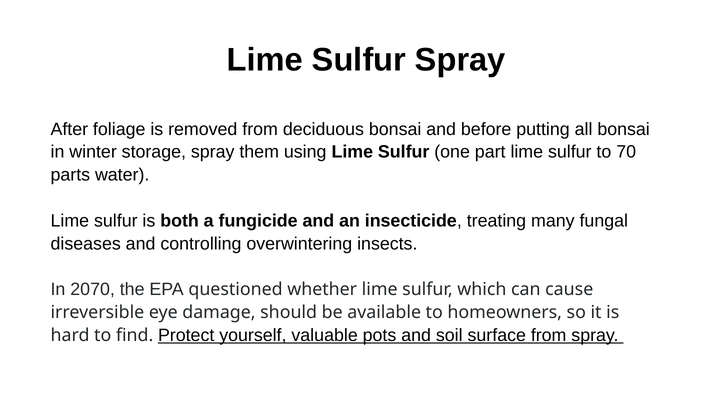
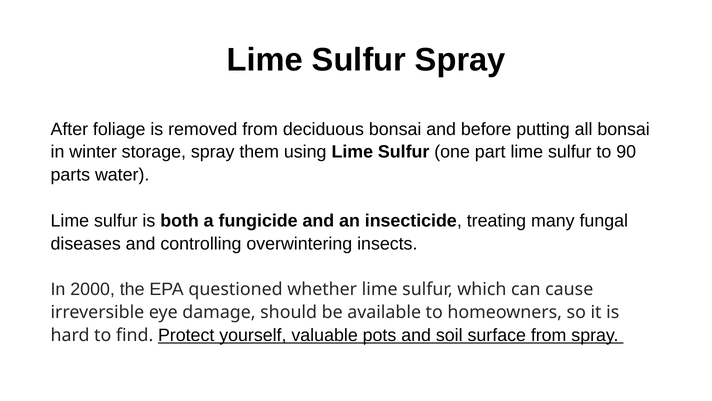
70: 70 -> 90 (626, 152)
2070: 2070 -> 2000 (93, 289)
